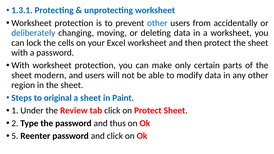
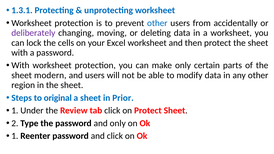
deliberately colour: blue -> purple (33, 33)
Paint: Paint -> Prior (123, 98)
and thus: thus -> only (118, 123)
5: 5 -> 1 (15, 136)
